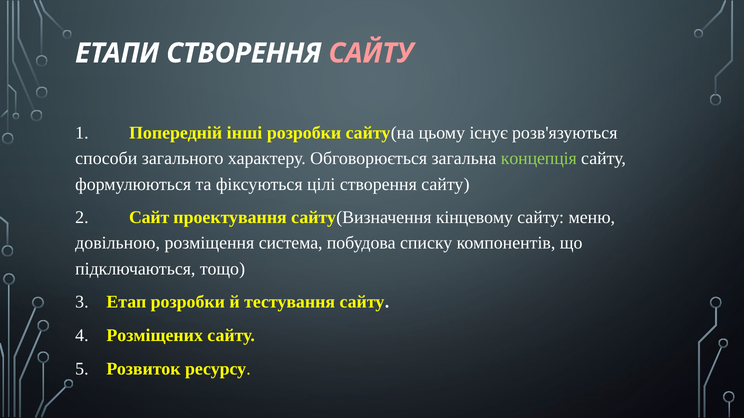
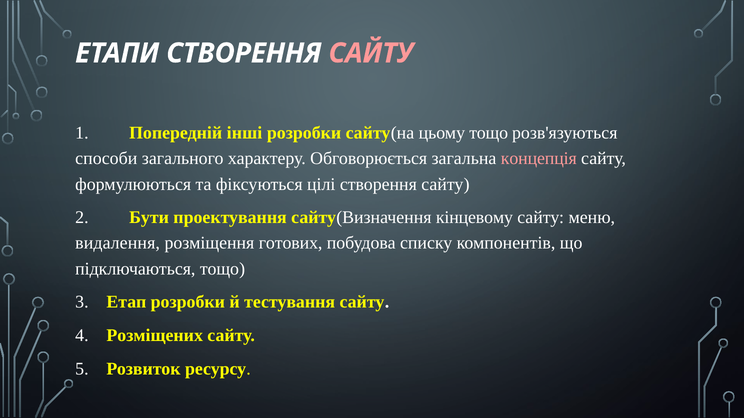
цьому існує: існує -> тощо (489, 133)
концепція colour: light green -> pink (539, 159)
Сайт: Сайт -> Бути (149, 218)
довільною: довільною -> видалення (118, 243)
система: система -> готових (291, 243)
